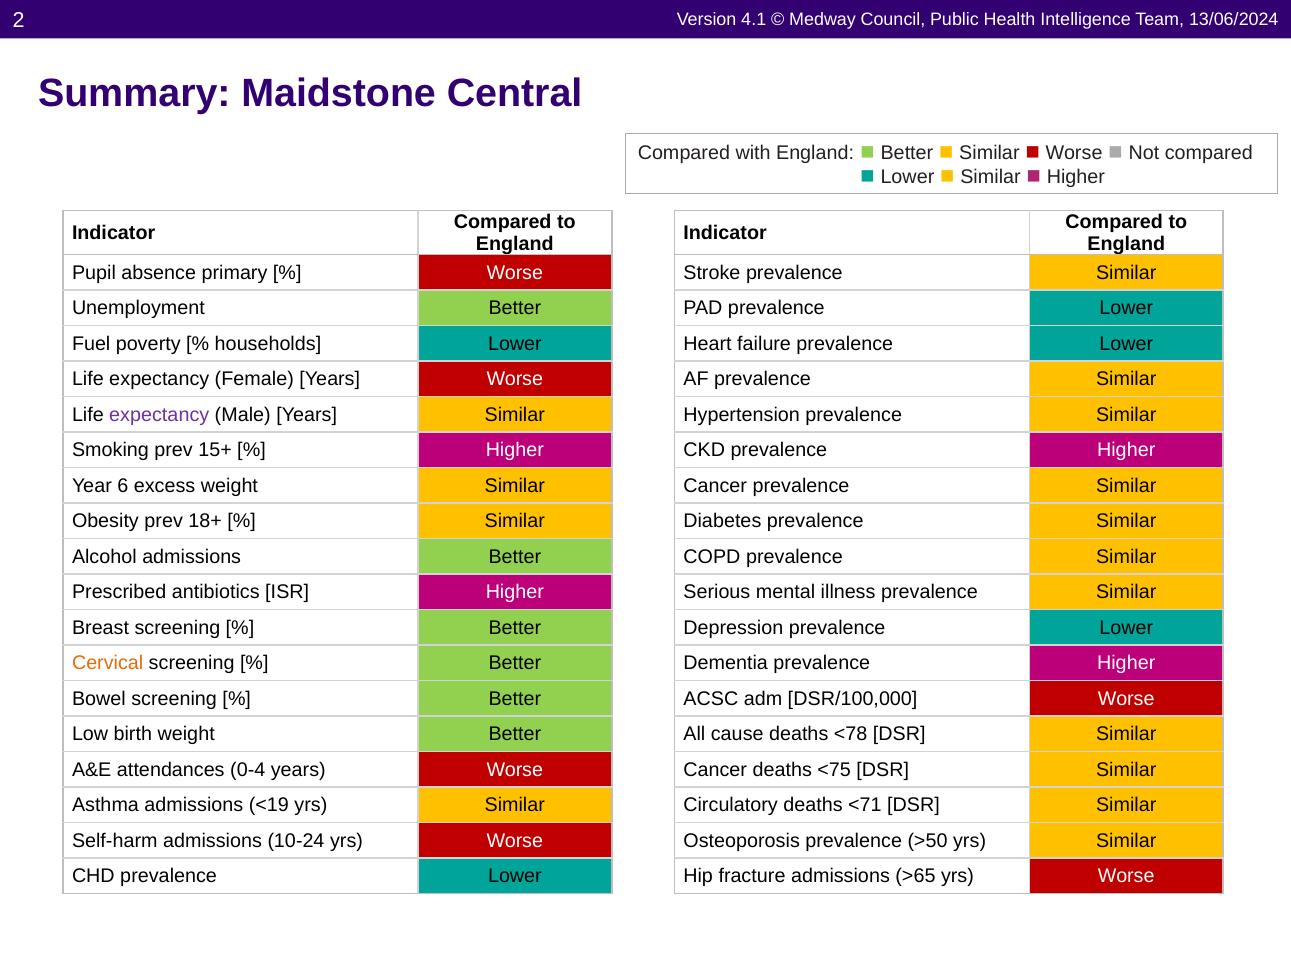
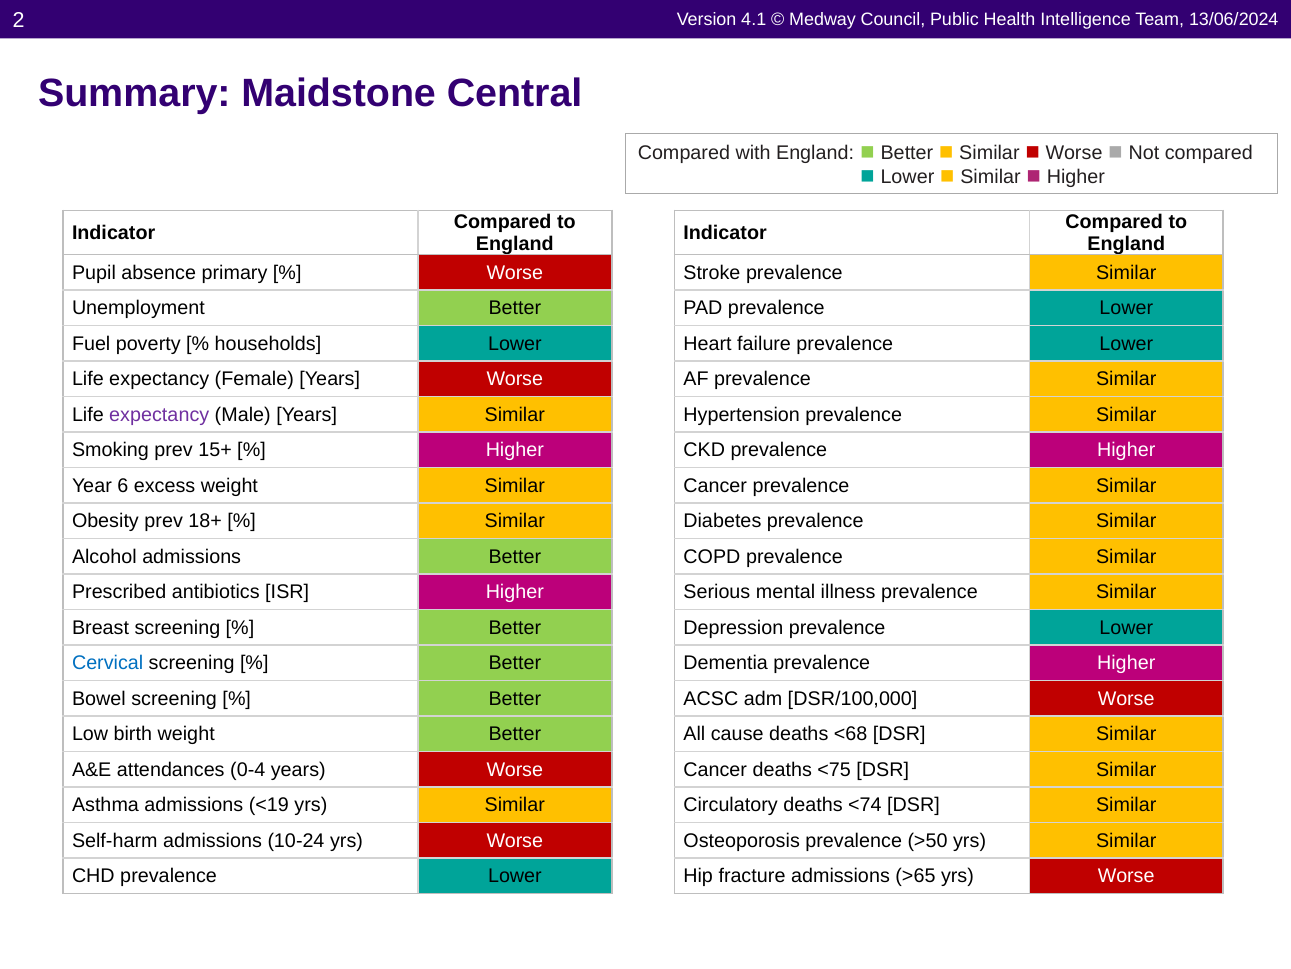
Cervical colour: orange -> blue (108, 663)
<78: <78 -> <68 (851, 733)
<71: <71 -> <74 (865, 804)
